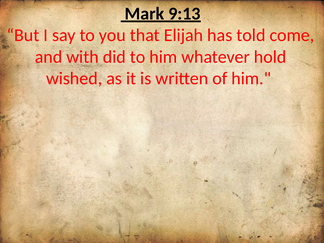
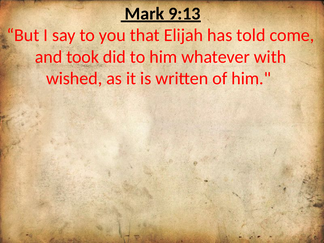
with: with -> took (83, 57)
hold: hold -> with (270, 57)
